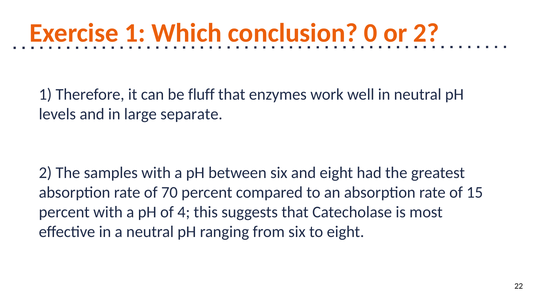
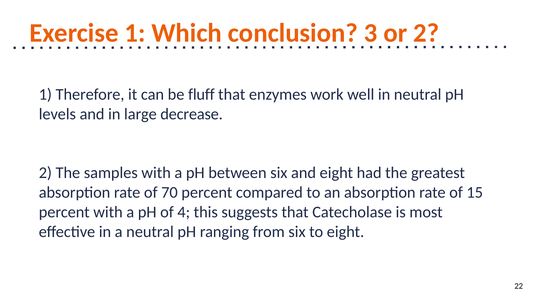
0: 0 -> 3 (371, 33)
separate: separate -> decrease (192, 114)
